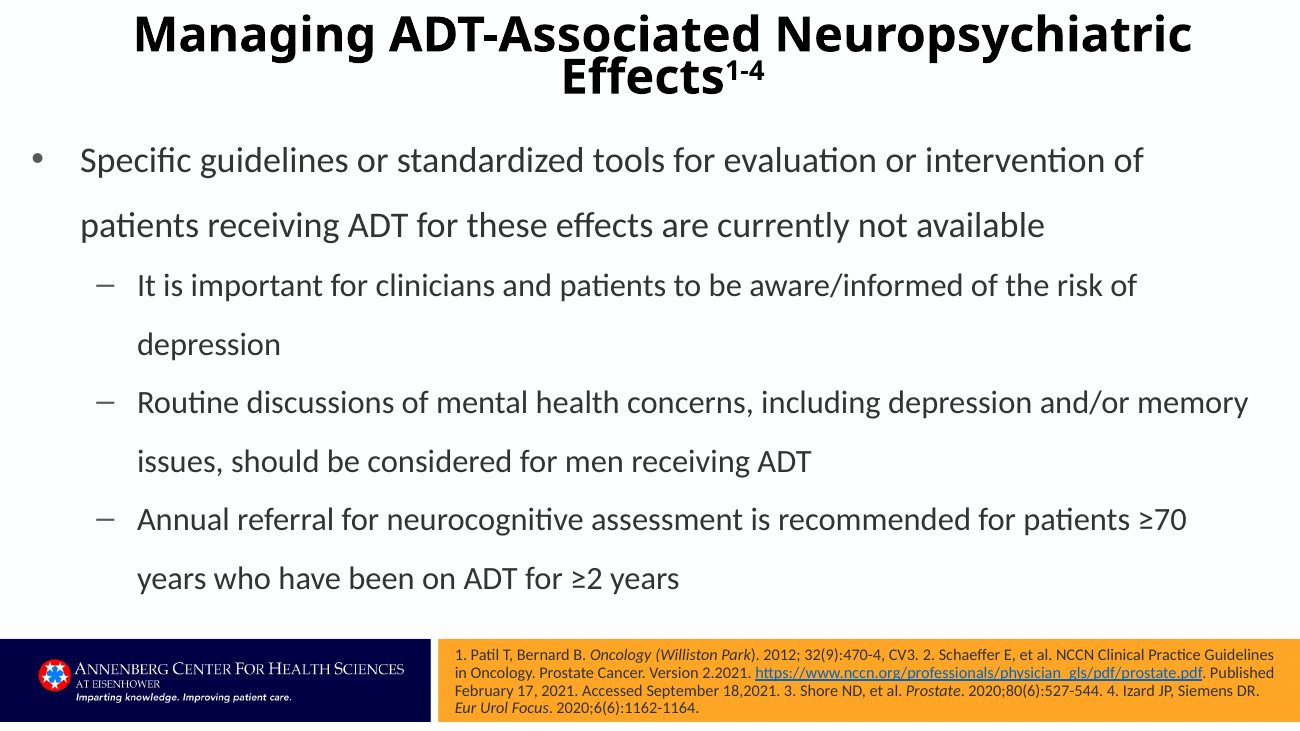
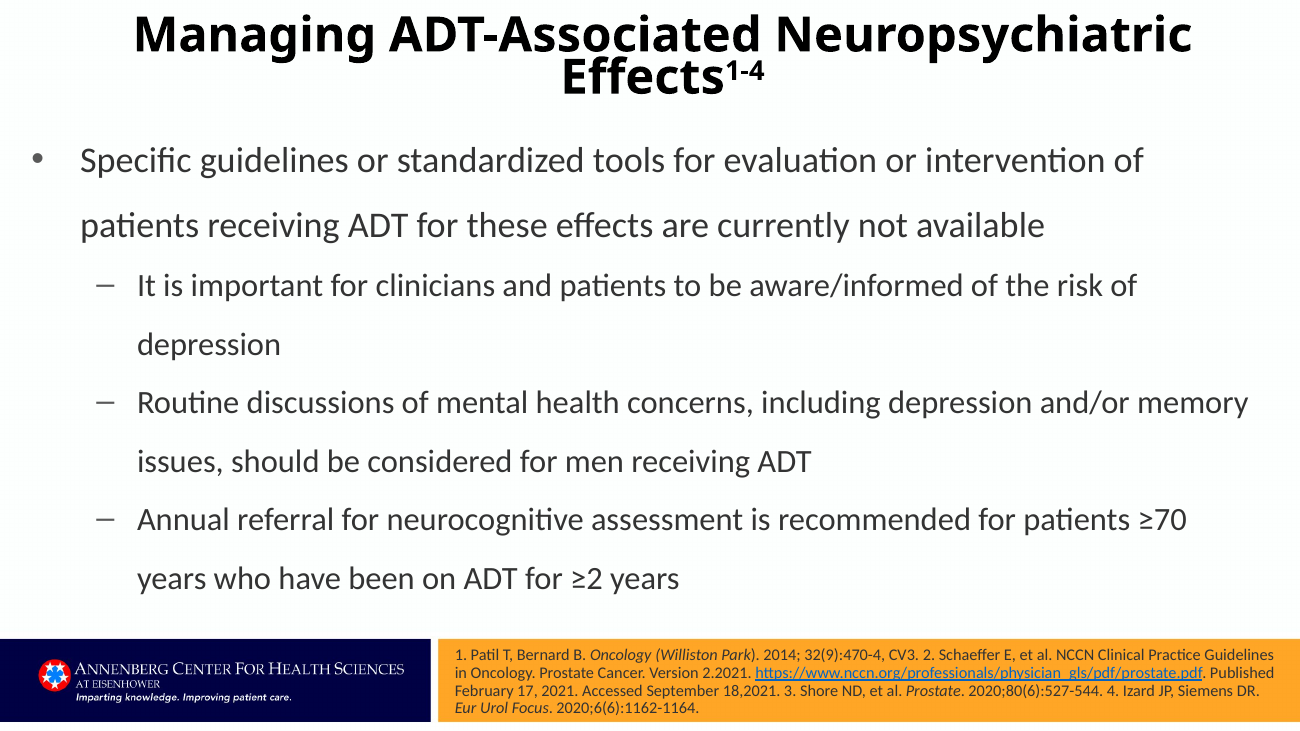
2012: 2012 -> 2014 (782, 656)
